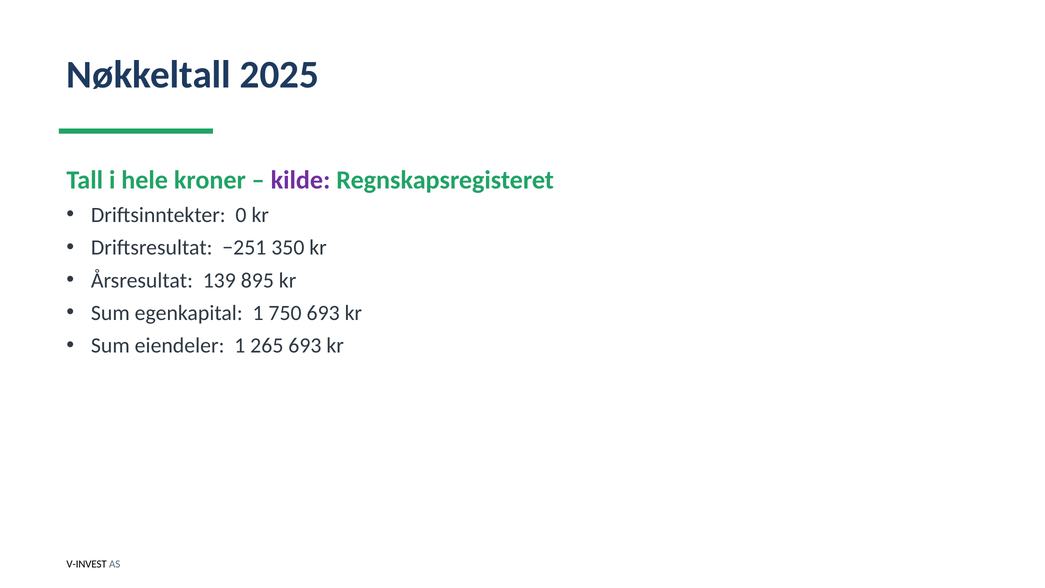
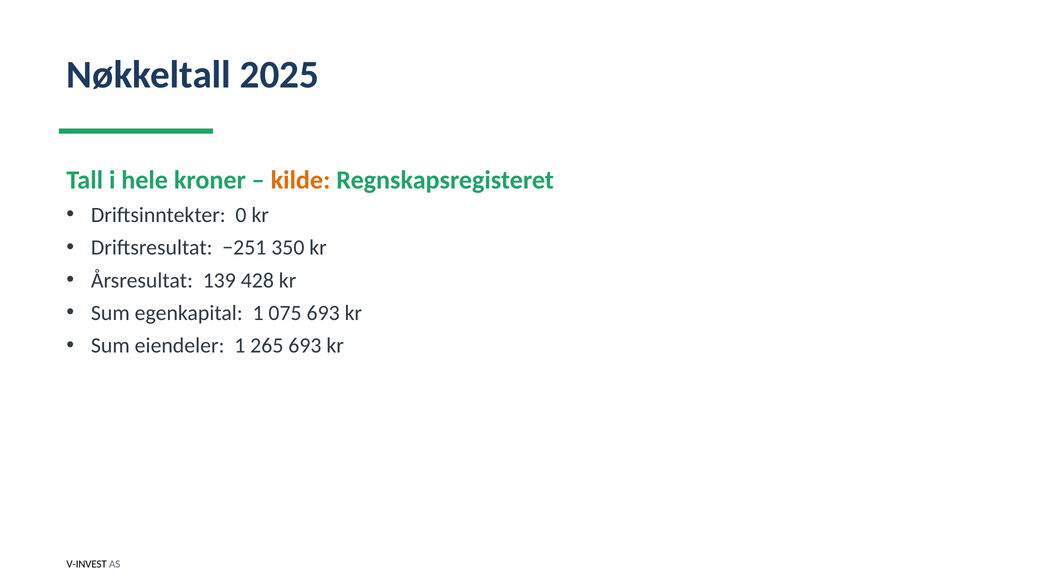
kilde colour: purple -> orange (300, 180)
895: 895 -> 428 (257, 280)
750: 750 -> 075 (285, 313)
